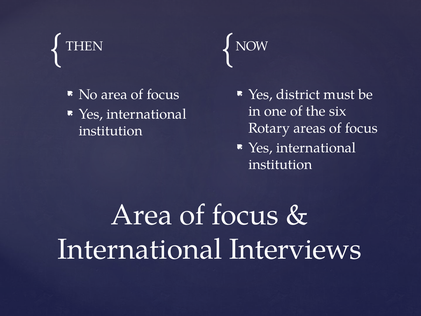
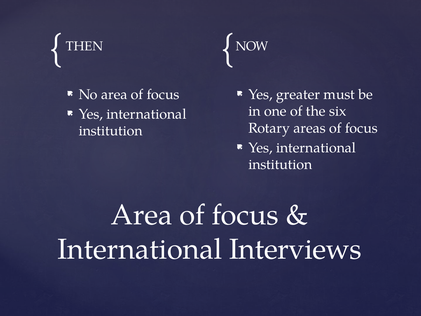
district: district -> greater (298, 94)
